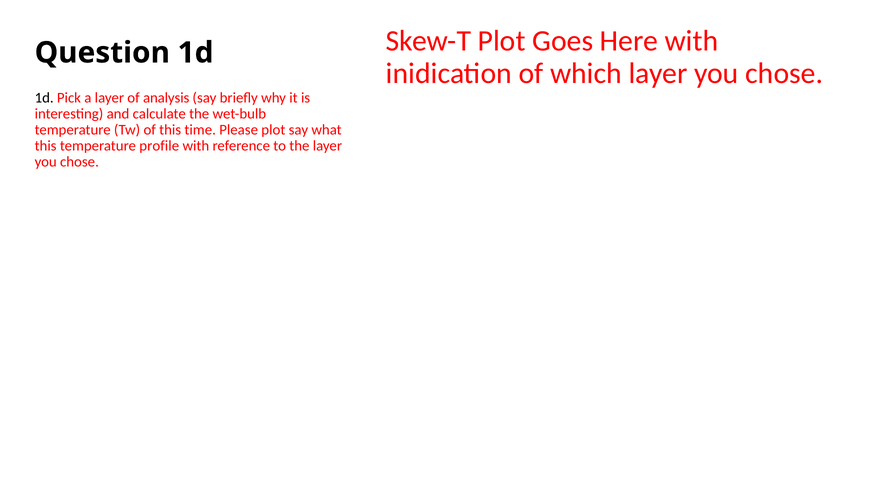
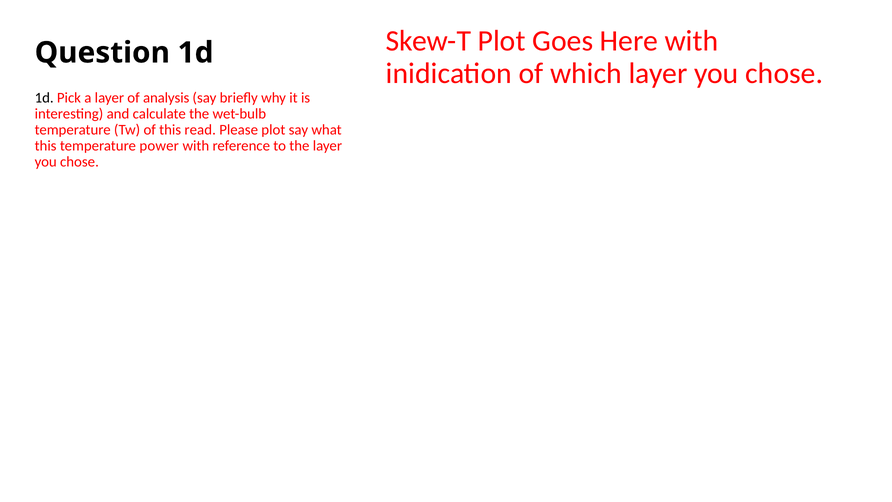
time: time -> read (200, 130)
profile: profile -> power (159, 146)
